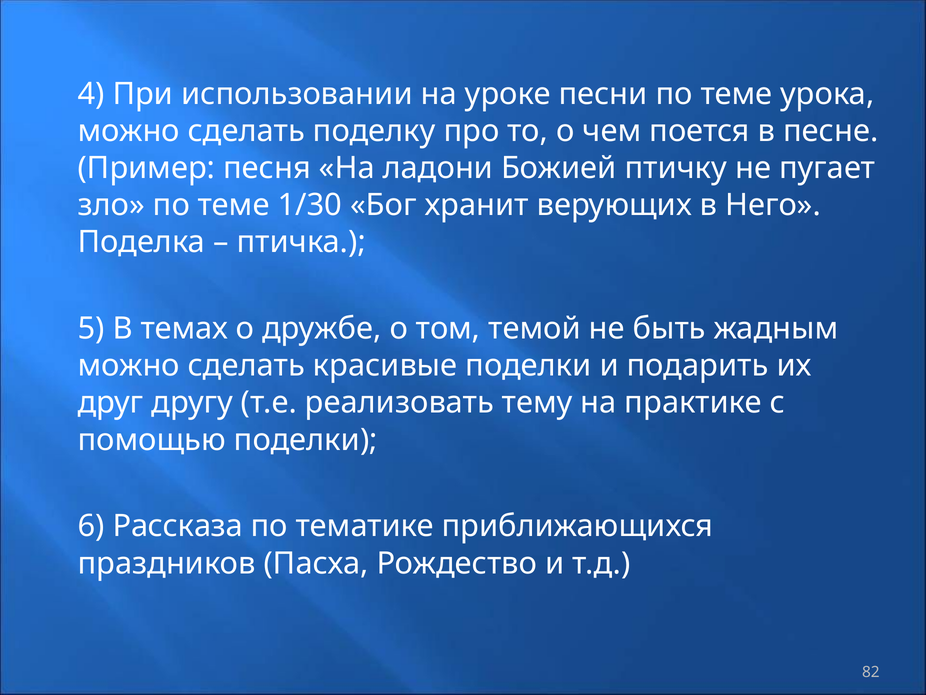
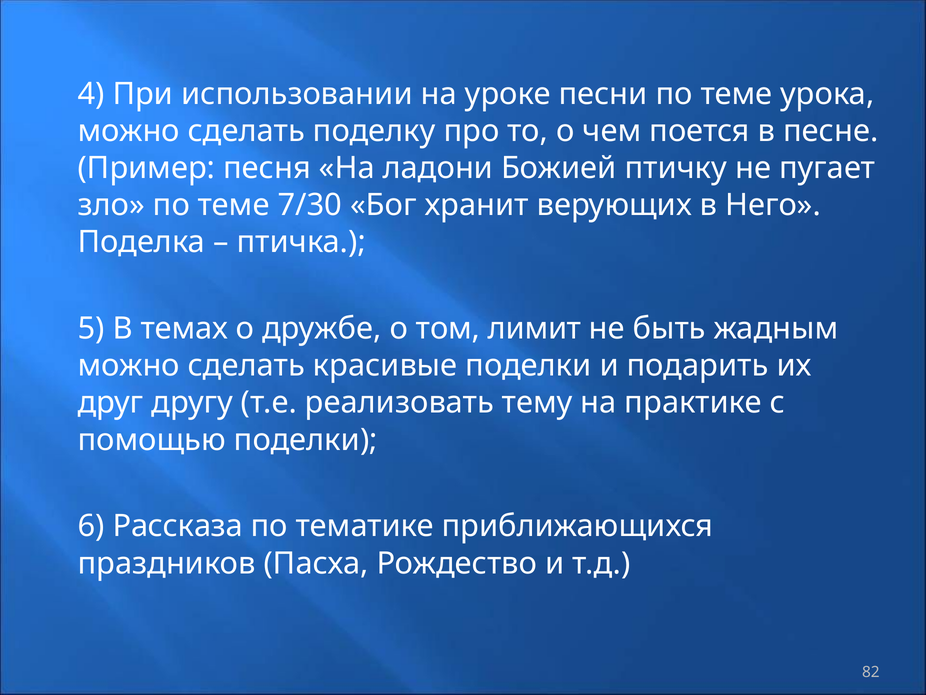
1/30: 1/30 -> 7/30 (310, 205)
темой: темой -> лимит (535, 328)
